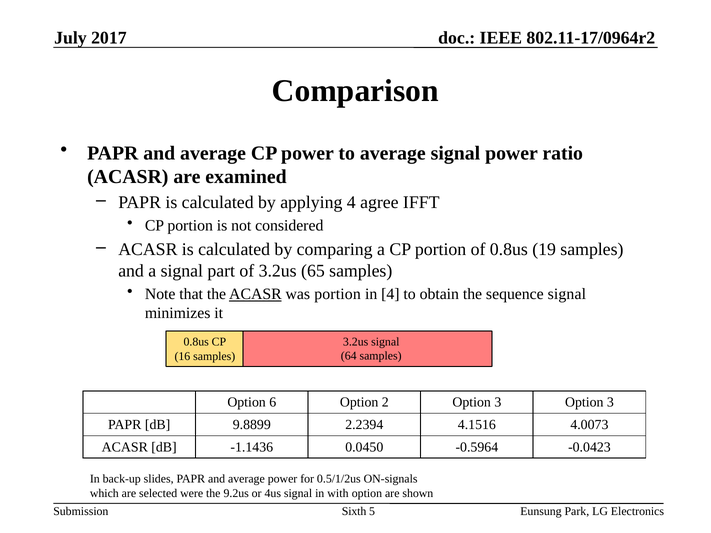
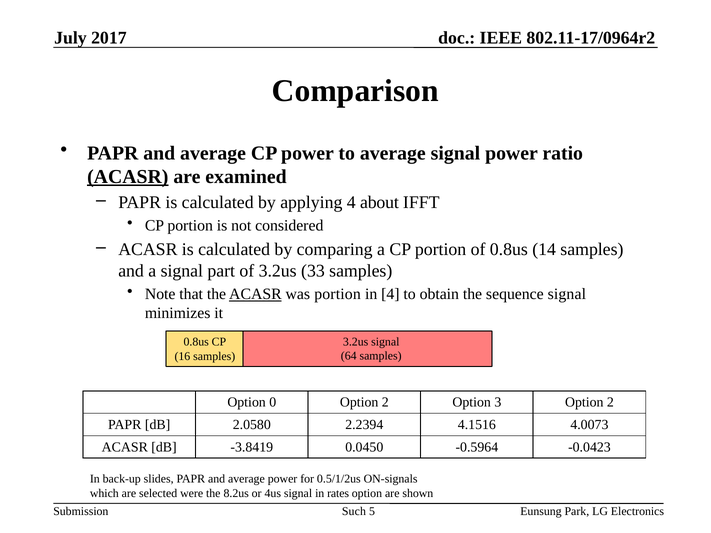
ACASR underline: none -> present (128, 177)
agree: agree -> about (379, 203)
19: 19 -> 14 (544, 250)
65: 65 -> 33 (313, 271)
6: 6 -> 0 (273, 402)
3 Option 3: 3 -> 2 (610, 402)
9.8899: 9.8899 -> 2.0580 (252, 425)
-1.1436: -1.1436 -> -3.8419 (252, 447)
9.2us: 9.2us -> 8.2us (236, 493)
with: with -> rates (338, 493)
Sixth: Sixth -> Such (354, 511)
